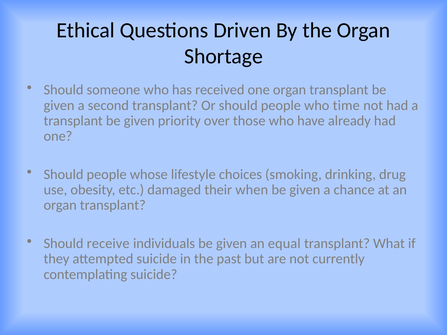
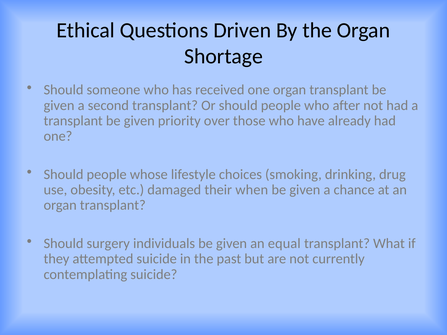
time: time -> after (346, 105)
receive: receive -> surgery (108, 244)
